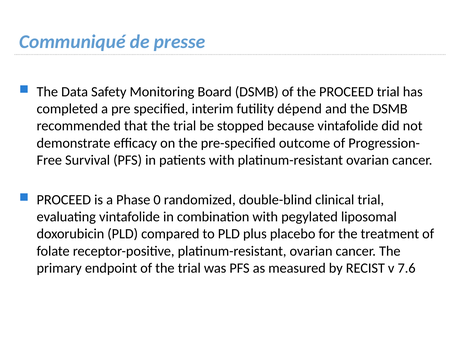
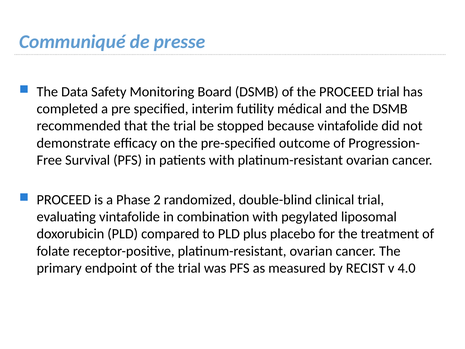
dépend: dépend -> médical (300, 109)
0: 0 -> 2 (157, 200)
7.6: 7.6 -> 4.0 (407, 268)
